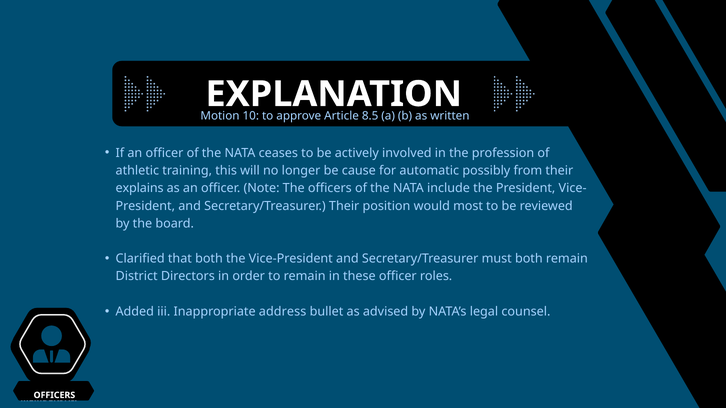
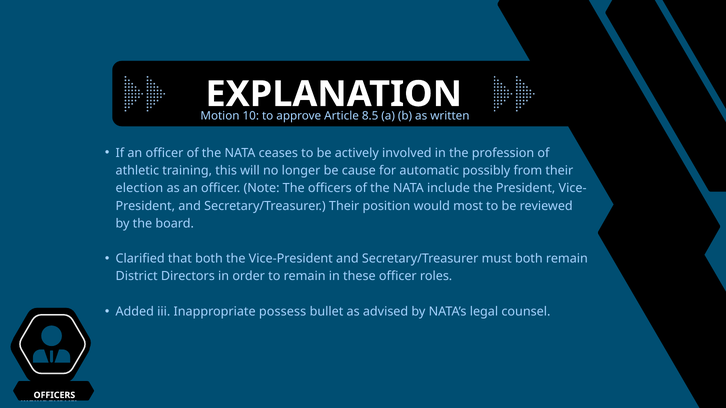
explains: explains -> election (139, 188)
address: address -> possess (283, 312)
